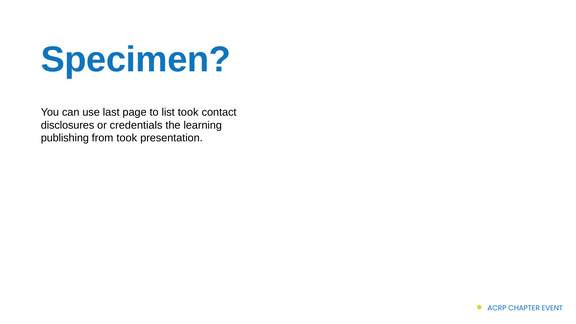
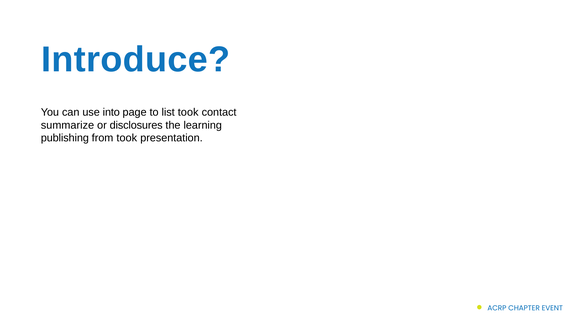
Specimen: Specimen -> Introduce (136, 60)
last: last -> into (111, 112)
disclosures: disclosures -> summarize (67, 125)
credentials: credentials -> disclosures (136, 125)
